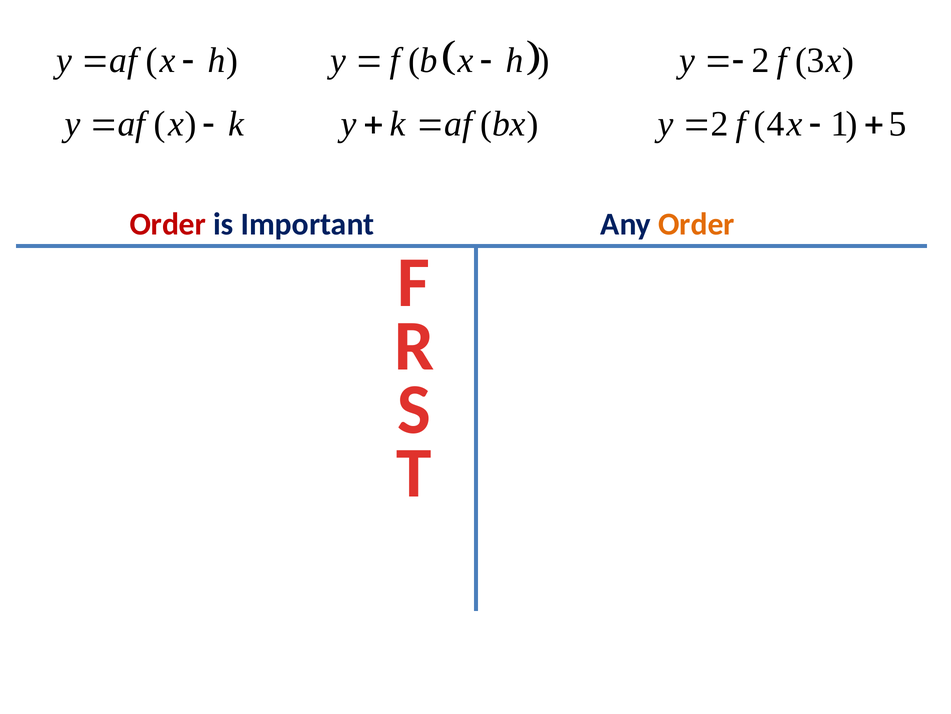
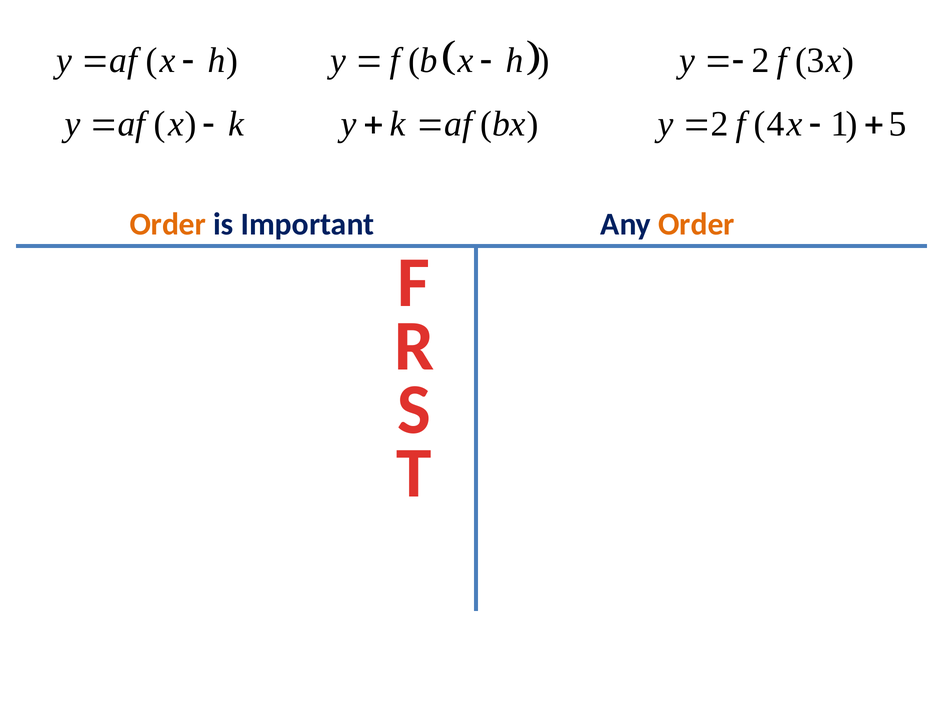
Order colour: red -> orange (168, 224)
